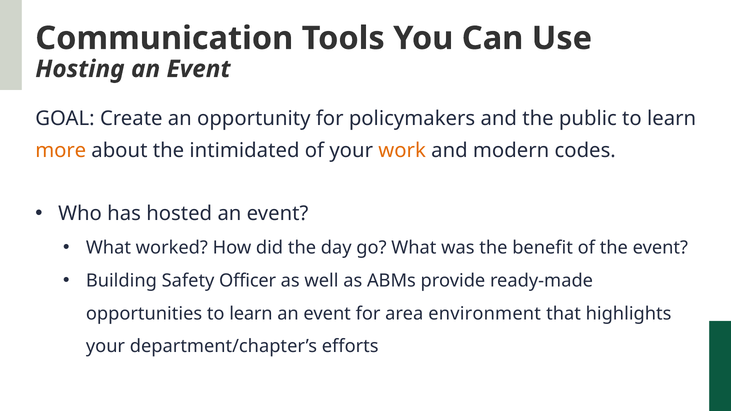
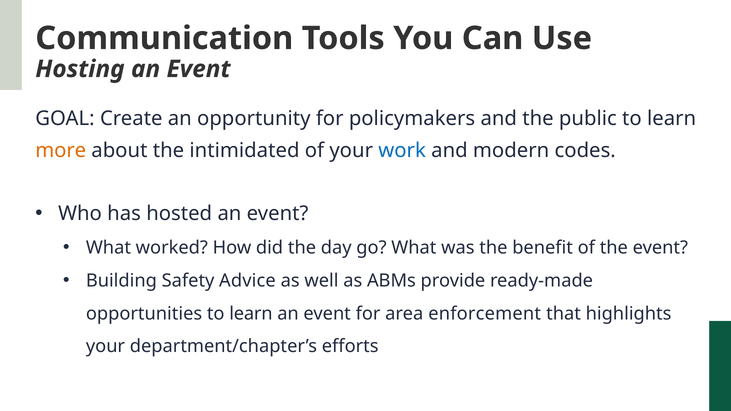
work colour: orange -> blue (402, 150)
Officer: Officer -> Advice (247, 281)
environment: environment -> enforcement (485, 314)
